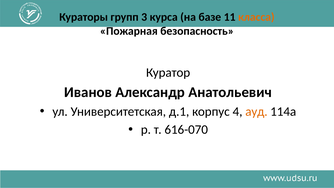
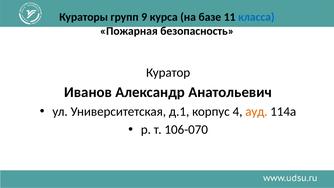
3: 3 -> 9 (144, 17)
класса colour: orange -> blue (256, 17)
616-070: 616-070 -> 106-070 (186, 130)
